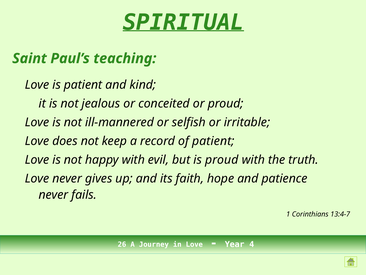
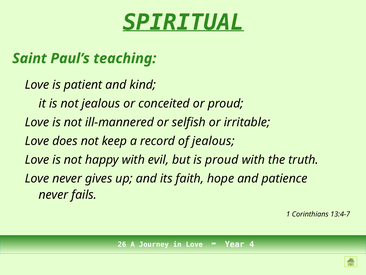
of patient: patient -> jealous (213, 141)
